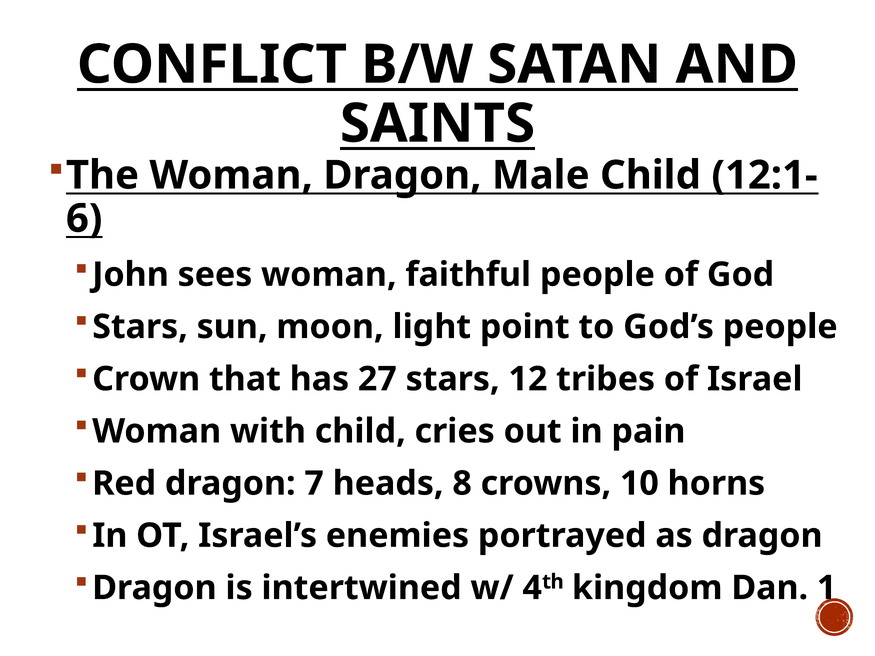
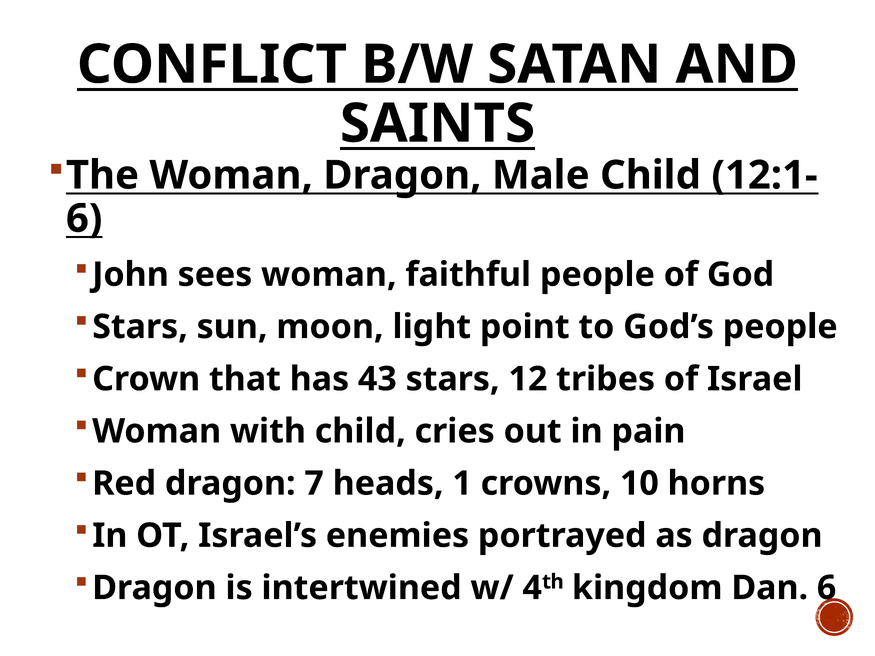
27: 27 -> 43 (377, 379)
8: 8 -> 1 (462, 484)
Dan 1: 1 -> 6 (827, 588)
